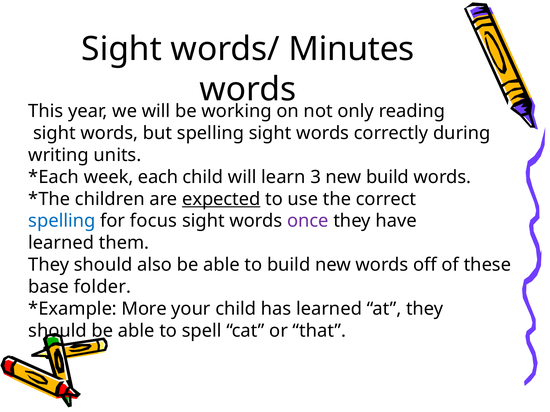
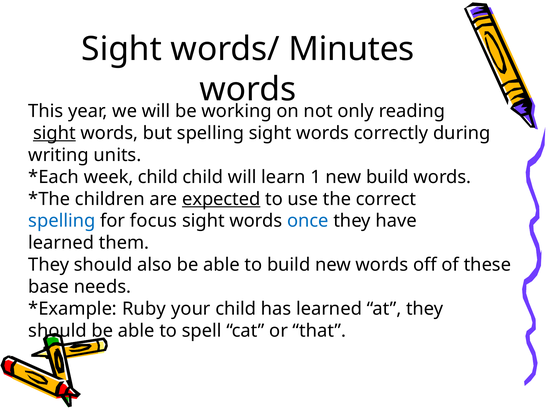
sight underline: none -> present (54, 133)
week each: each -> child (158, 177)
3: 3 -> 1 (316, 177)
once colour: purple -> blue (308, 221)
folder: folder -> needs (102, 287)
More: More -> Ruby (144, 309)
